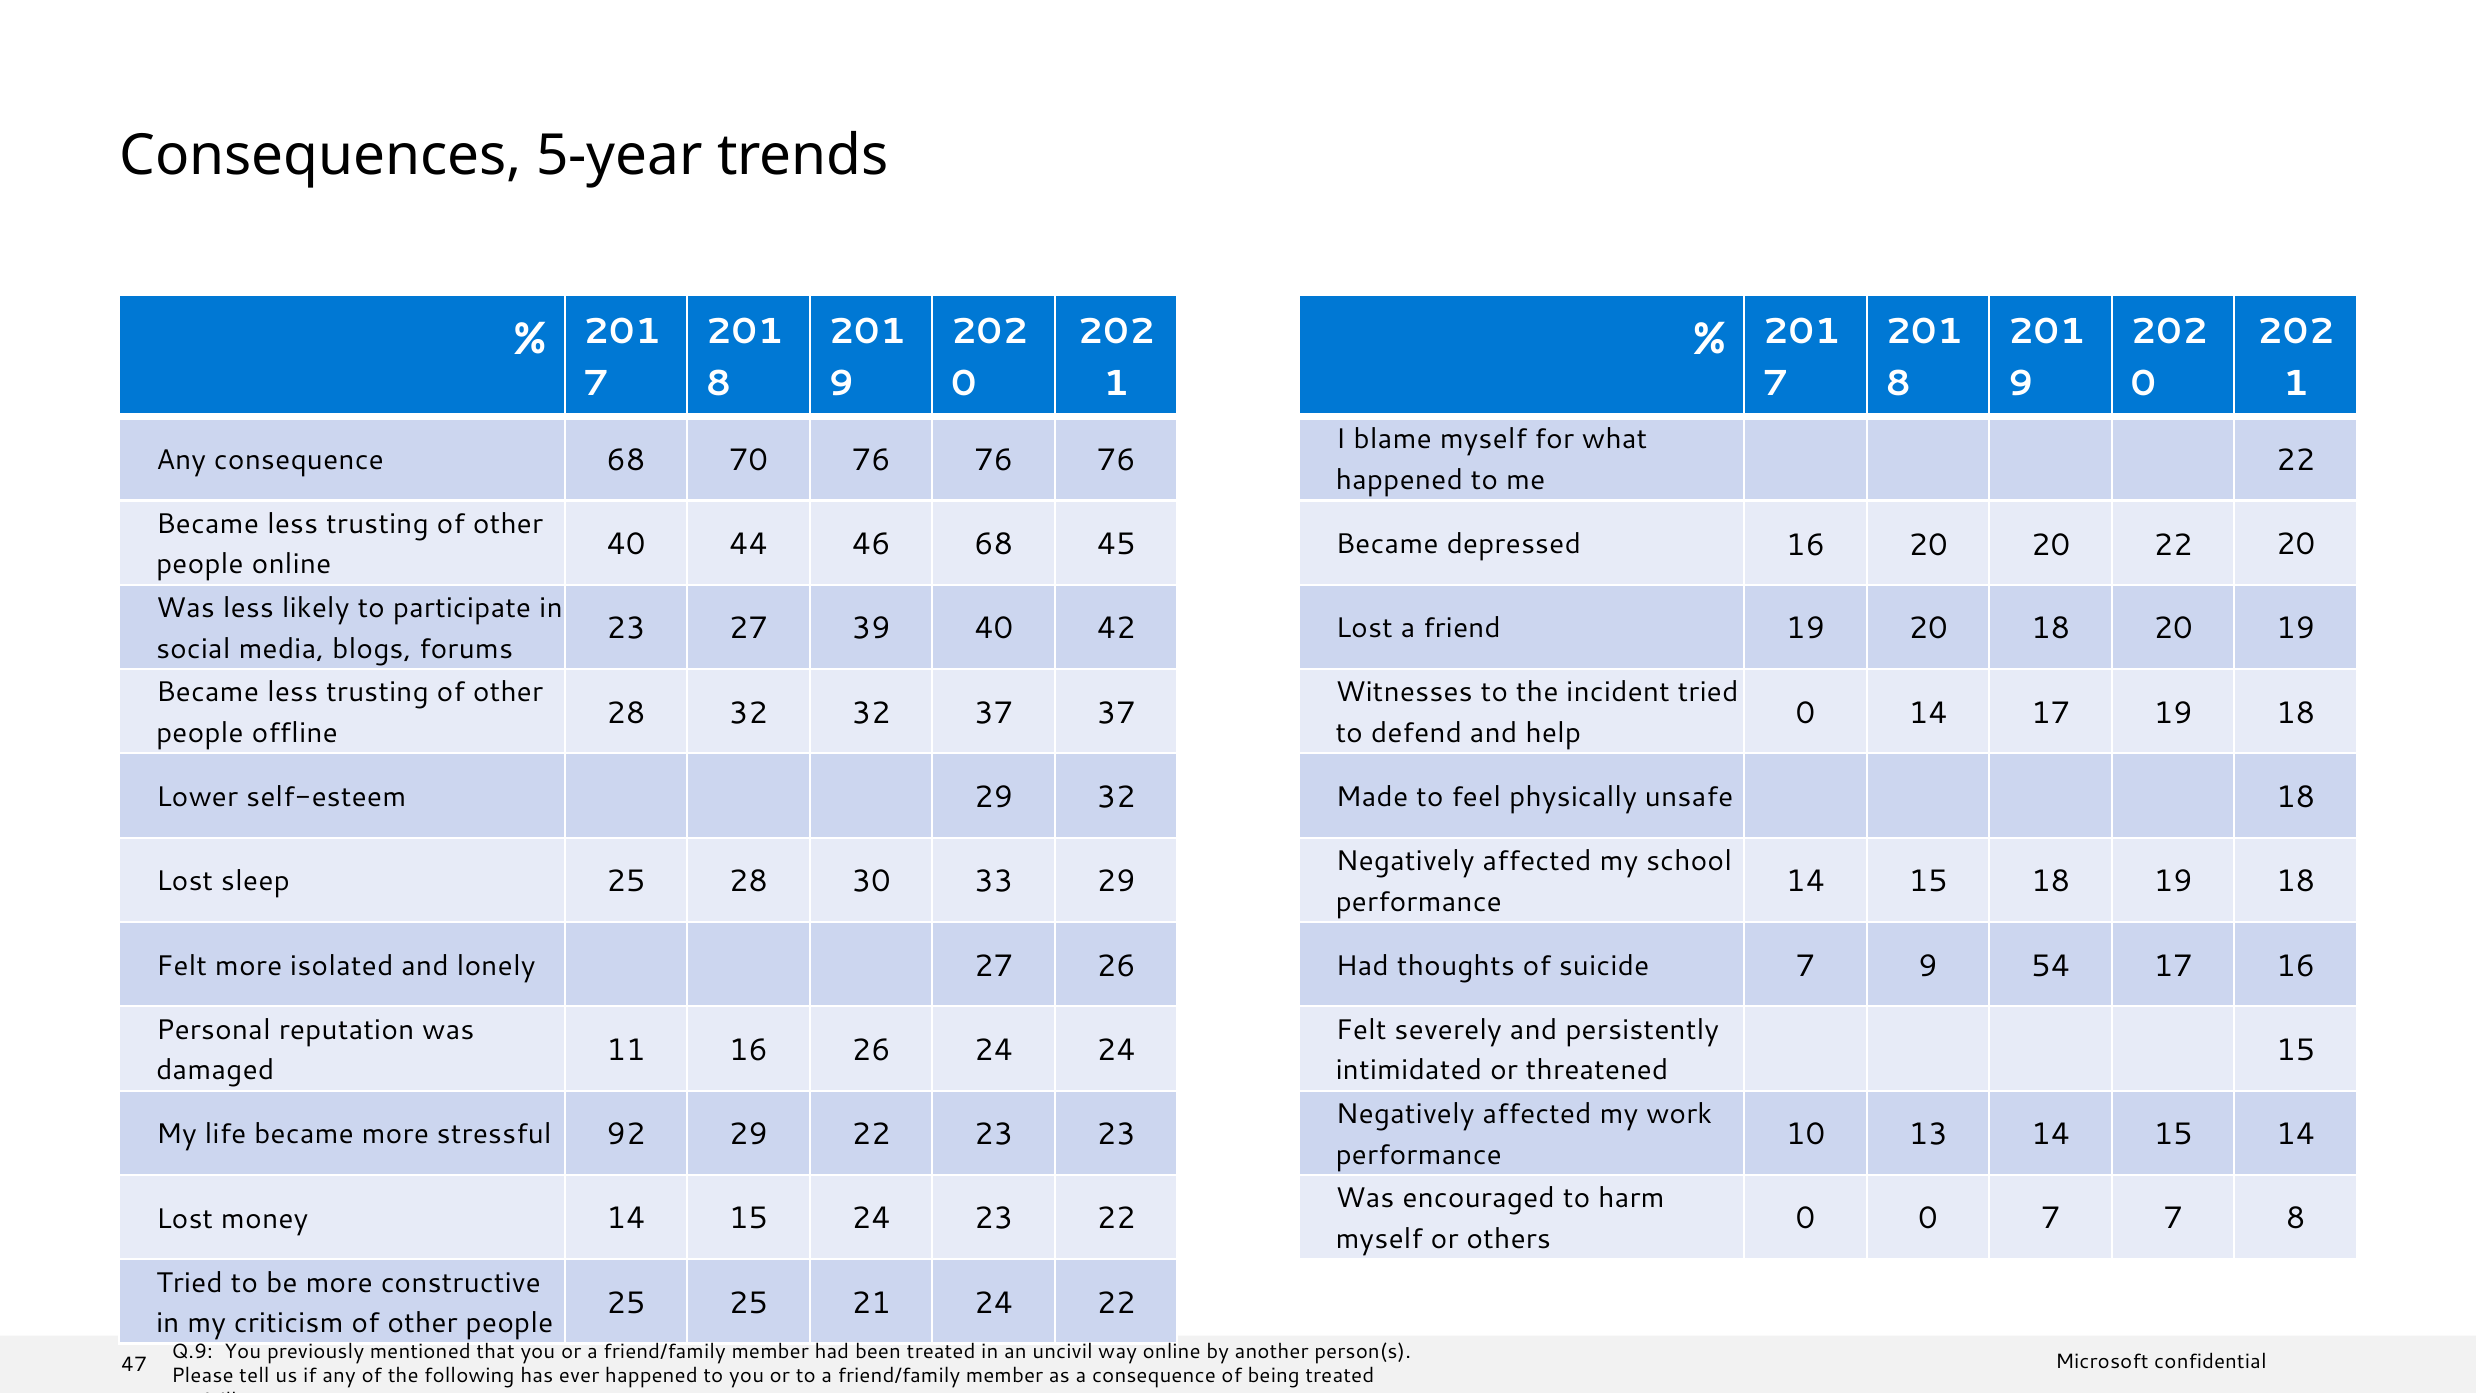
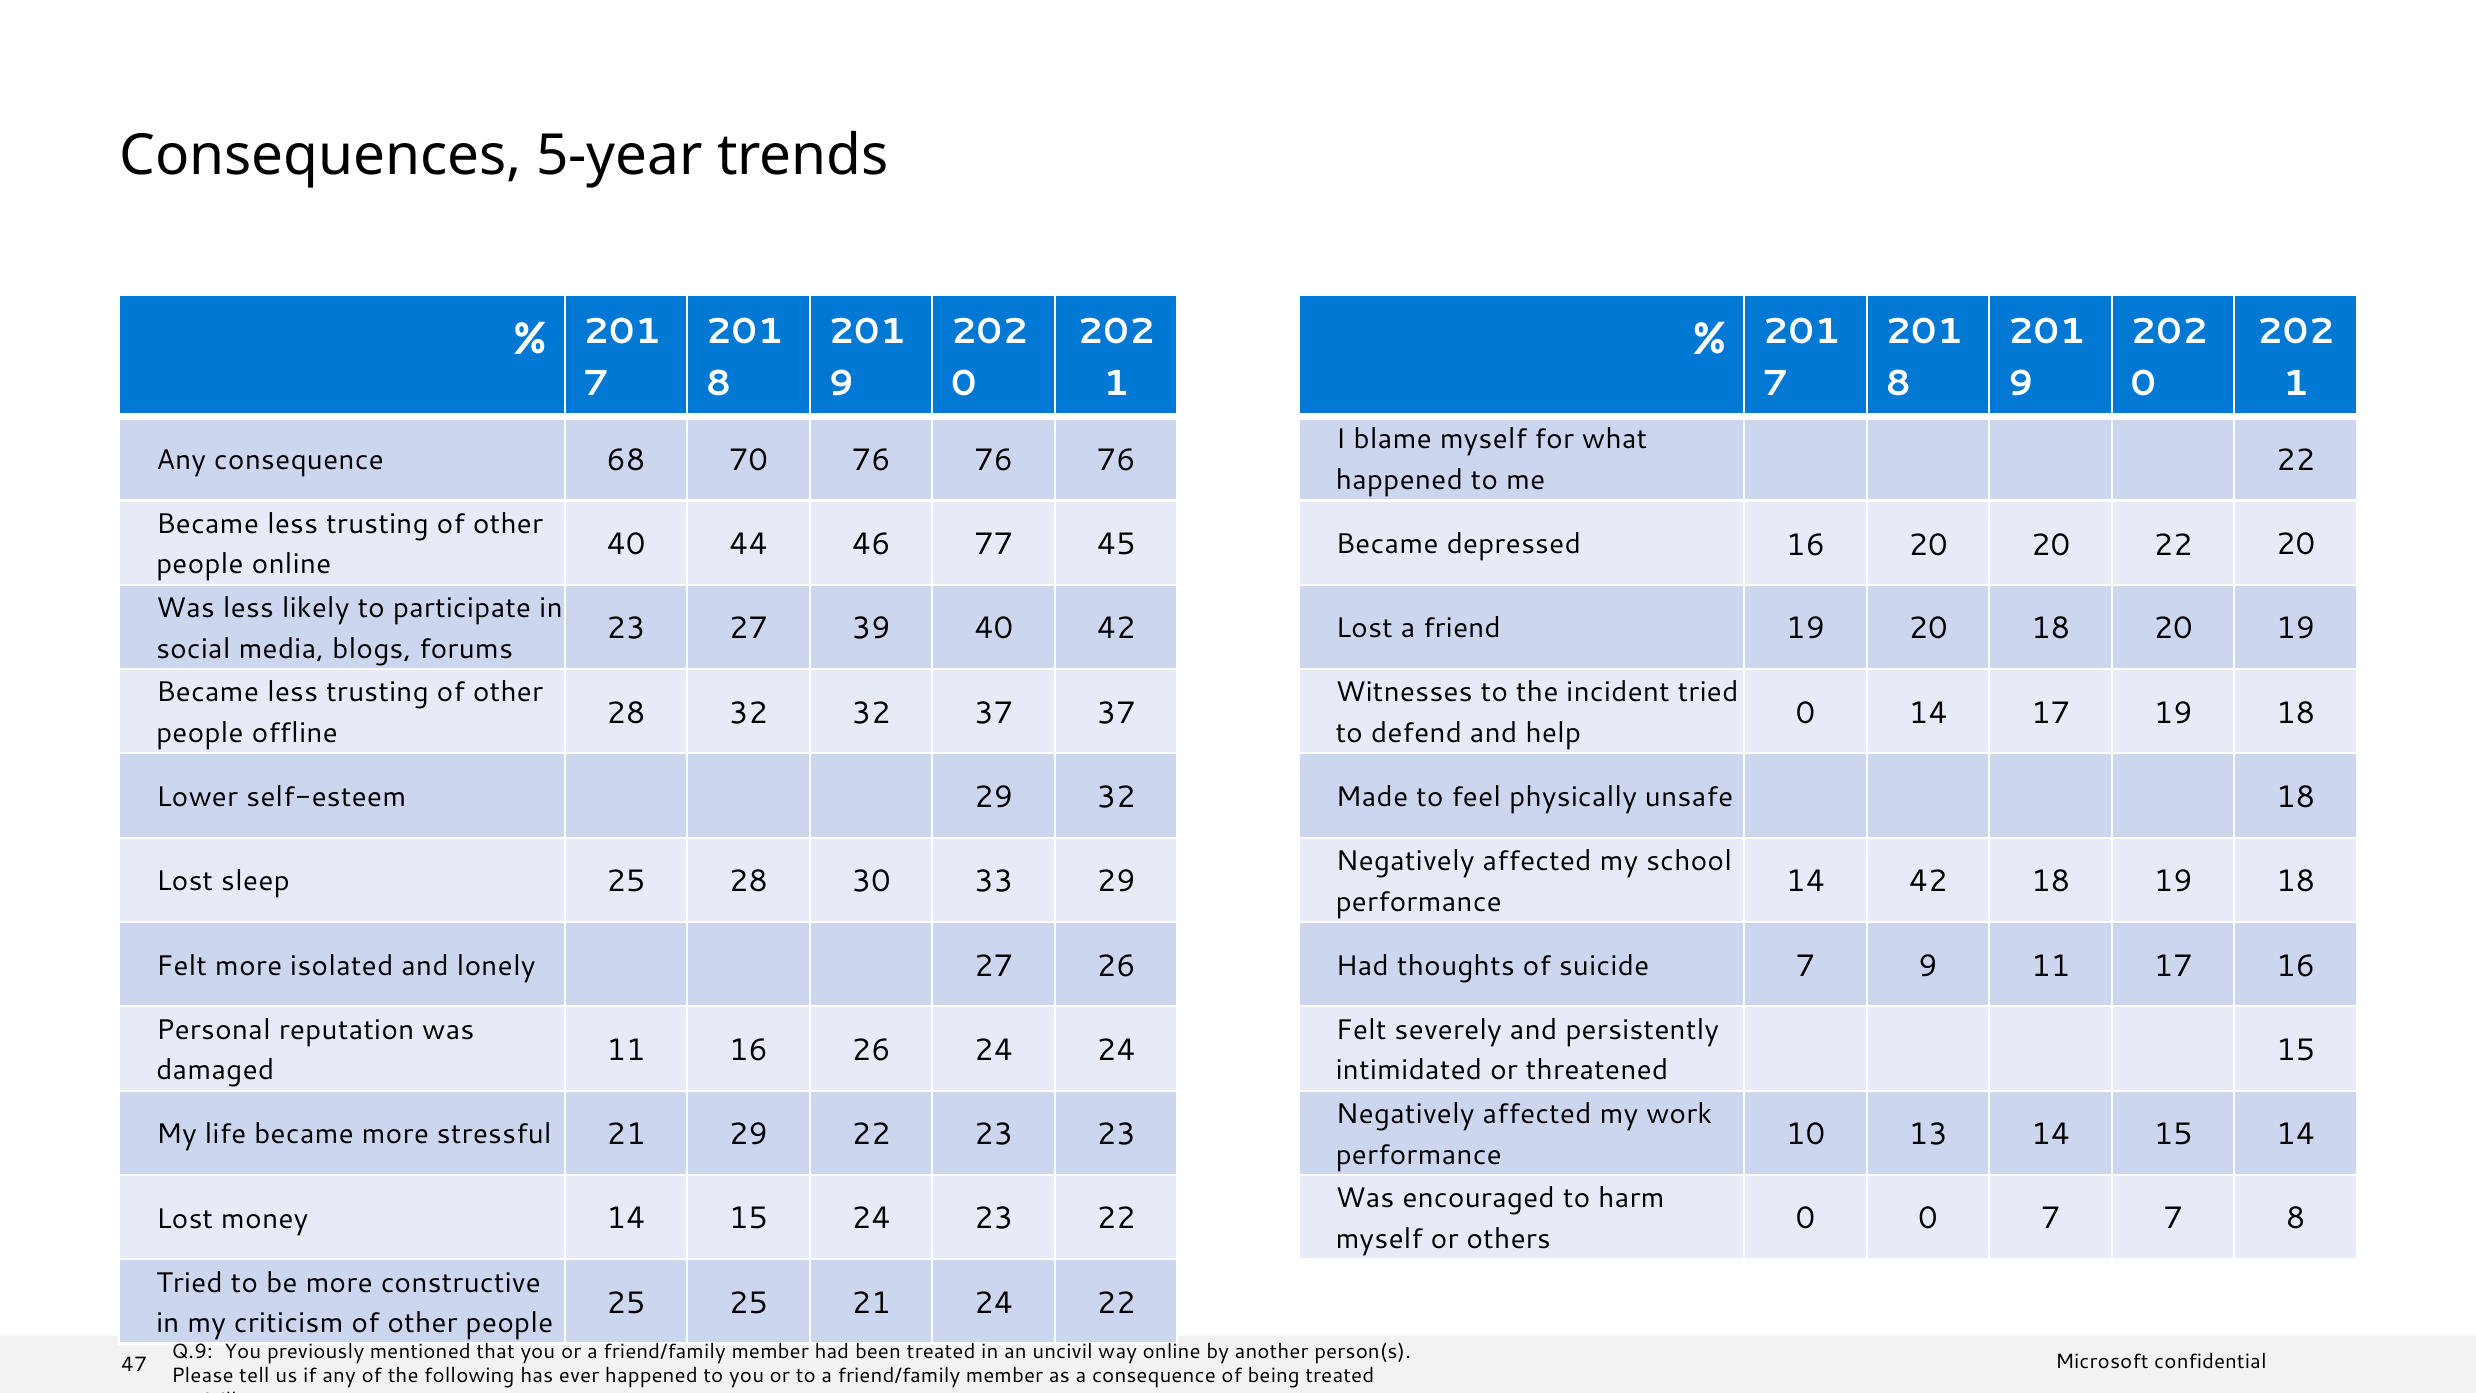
46 68: 68 -> 77 (994, 544)
15: 15 -> 42 (1928, 881)
9 54: 54 -> 11 (2051, 966)
stressful 92: 92 -> 21 (626, 1134)
